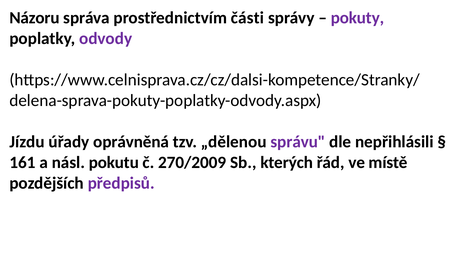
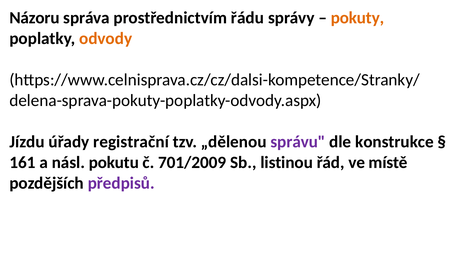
části: části -> řádu (248, 18)
pokuty colour: purple -> orange (357, 18)
odvody colour: purple -> orange (106, 38)
oprávněná: oprávněná -> registrační (131, 142)
nepřihlásili: nepřihlásili -> konstrukce (394, 142)
270/2009: 270/2009 -> 701/2009 (192, 162)
kterých: kterých -> listinou (287, 162)
